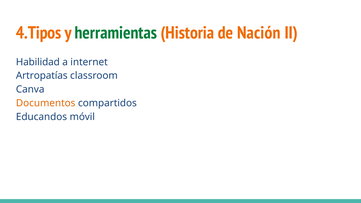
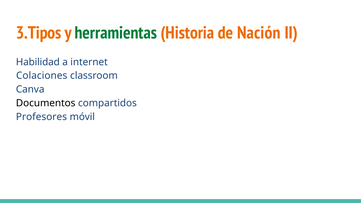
4.Tipos: 4.Tipos -> 3.Tipos (39, 33)
Artropatías: Artropatías -> Colaciones (42, 76)
Documentos colour: orange -> black (46, 103)
Educandos: Educandos -> Profesores (41, 117)
